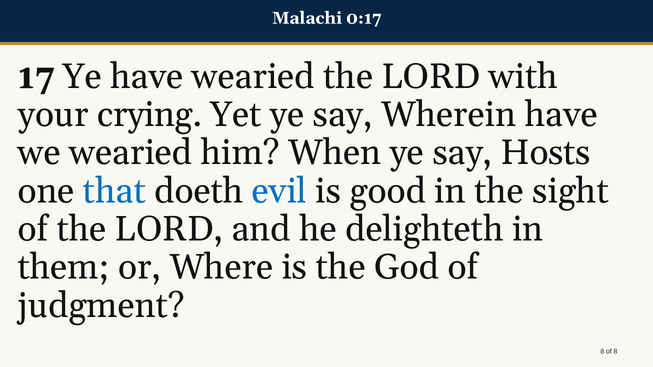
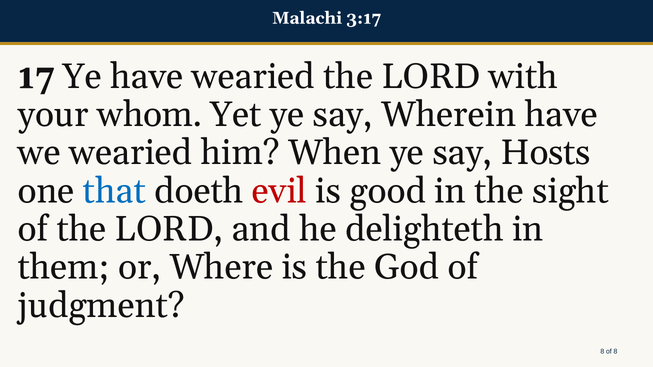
0:17: 0:17 -> 3:17 (364, 18)
crying: crying -> whom (150, 115)
evil colour: blue -> red (279, 191)
